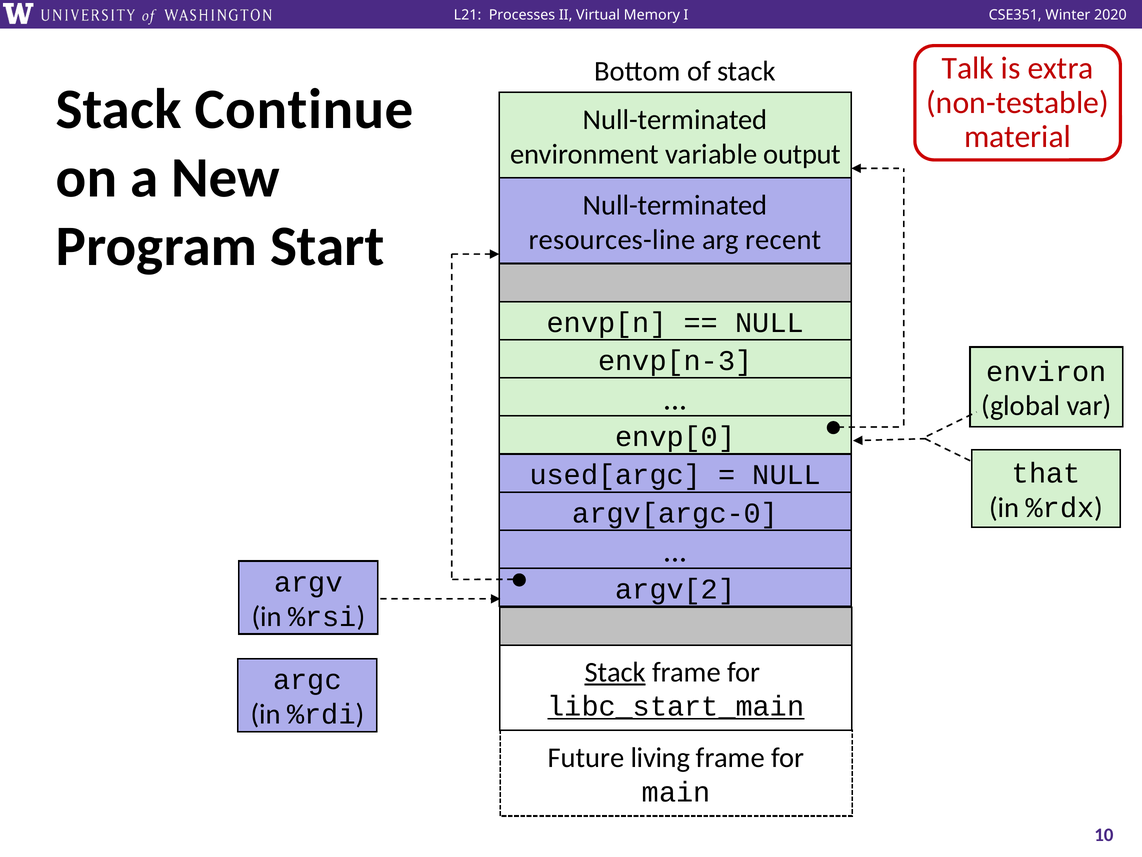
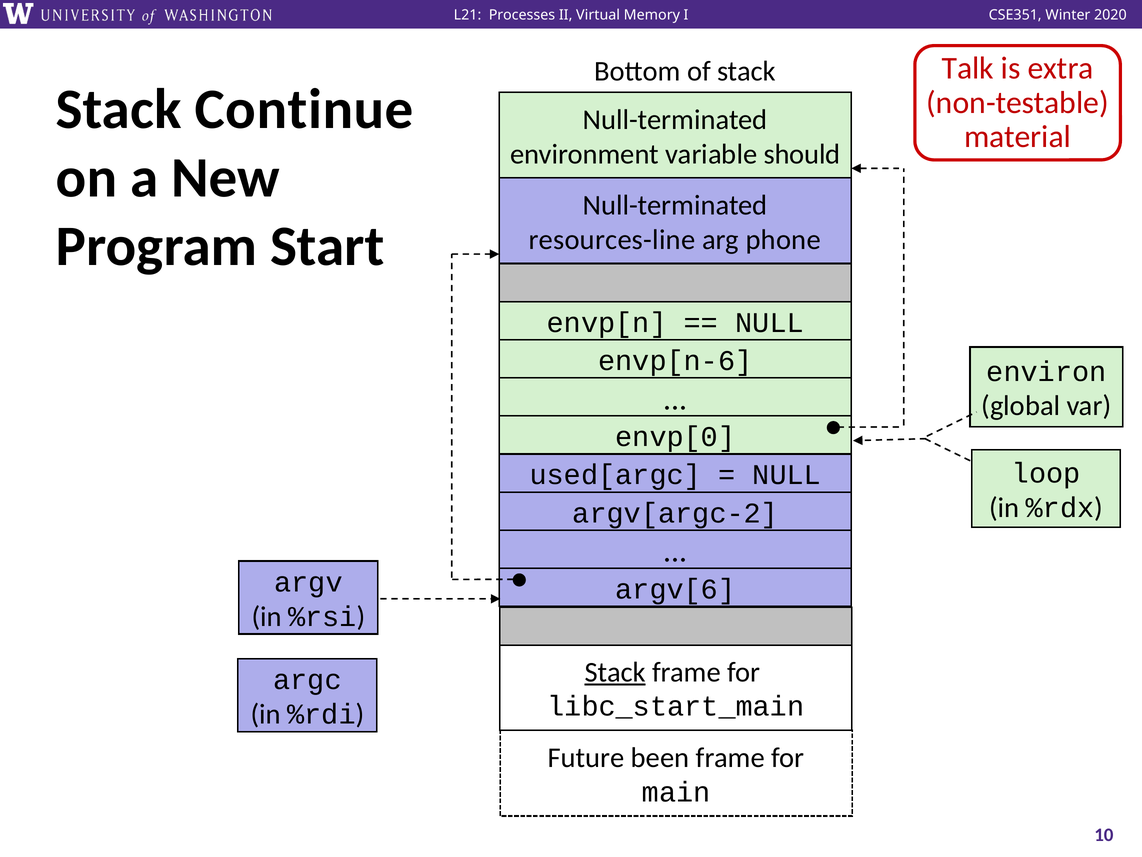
output: output -> should (802, 154)
recent: recent -> phone (783, 240)
envp[n-3: envp[n-3 -> envp[n-6 (675, 361)
that: that -> loop (1046, 473)
argv[argc-0: argv[argc-0 -> argv[argc-2 (675, 513)
argv[2: argv[2 -> argv[6 (675, 589)
libc_start_main underline: present -> none (676, 706)
living: living -> been (660, 758)
